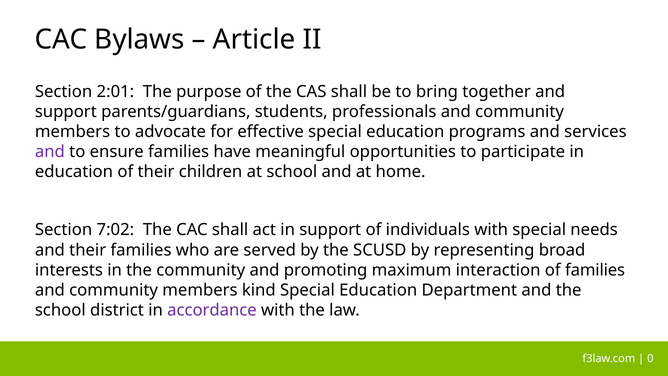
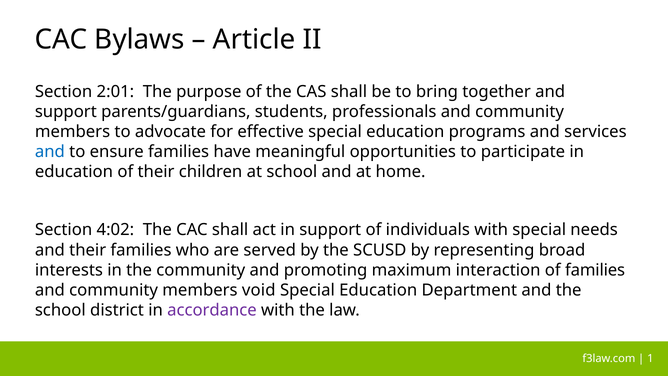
and colour: purple -> blue (50, 152)
7:02: 7:02 -> 4:02 (115, 230)
kind: kind -> void (259, 290)
0: 0 -> 1 (650, 358)
